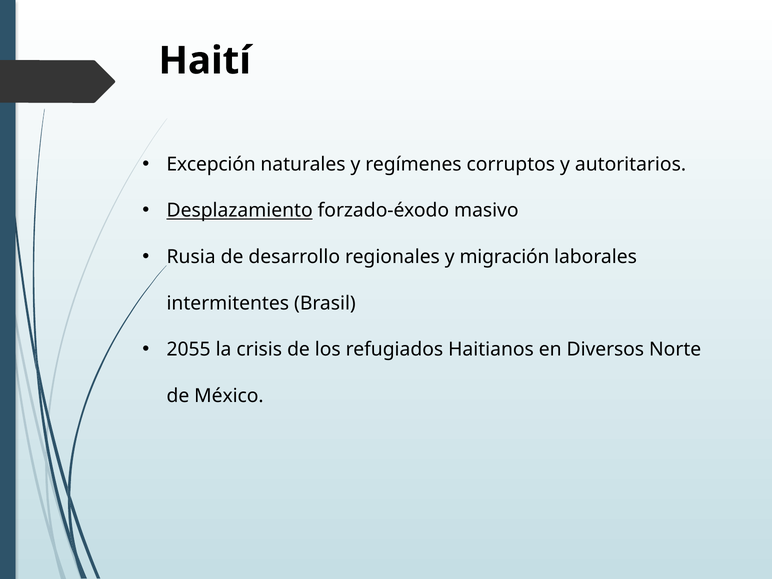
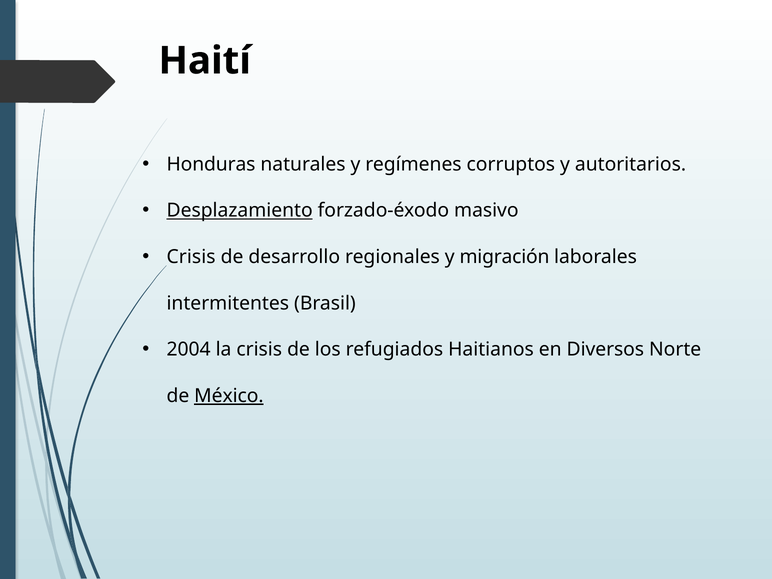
Excepción: Excepción -> Honduras (211, 164)
Rusia: Rusia -> Crisis (191, 257)
2055: 2055 -> 2004 (189, 350)
México underline: none -> present (229, 396)
